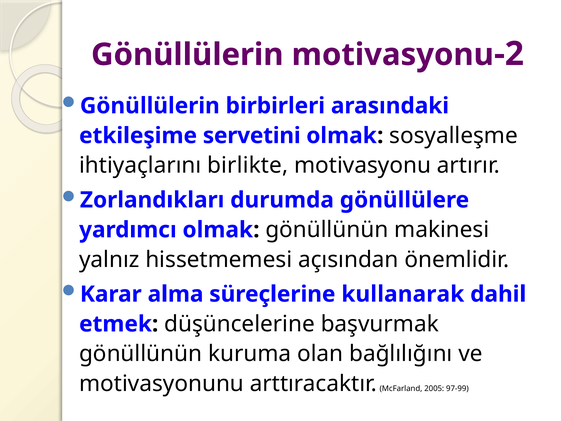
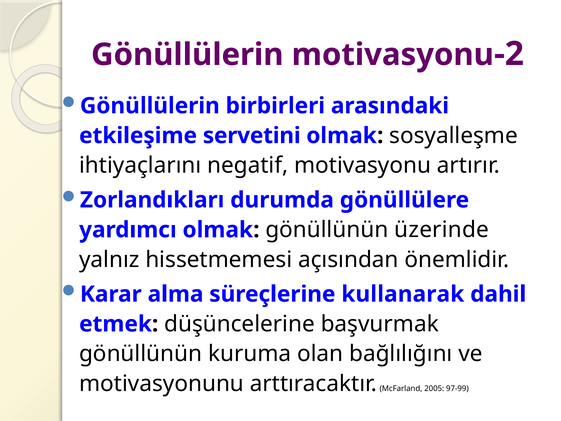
birlikte: birlikte -> negatif (248, 165)
makinesi: makinesi -> üzerinde (442, 230)
